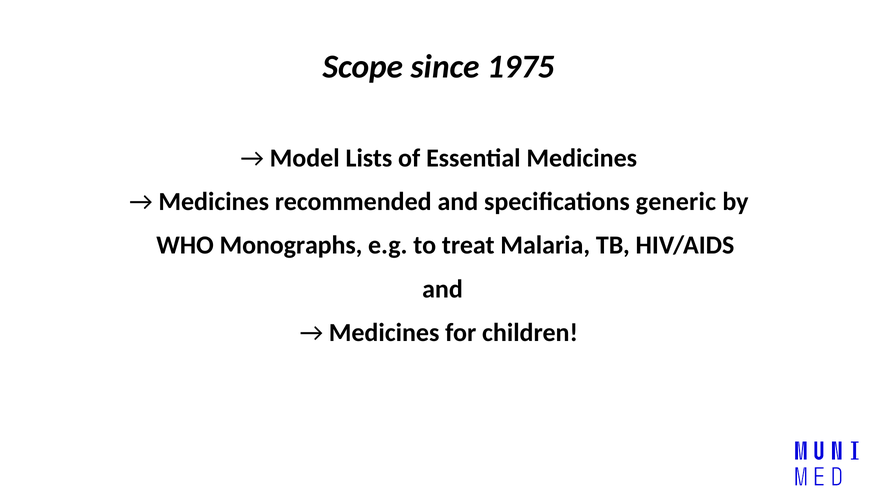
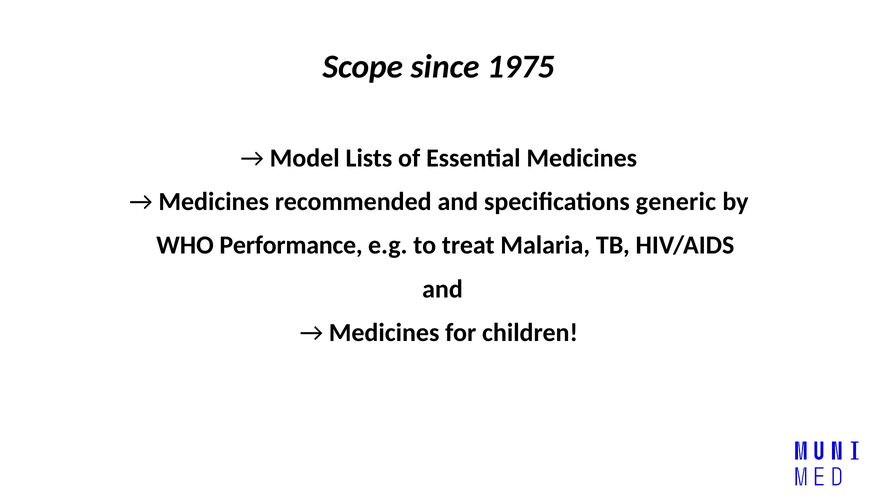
Monographs: Monographs -> Performance (291, 245)
